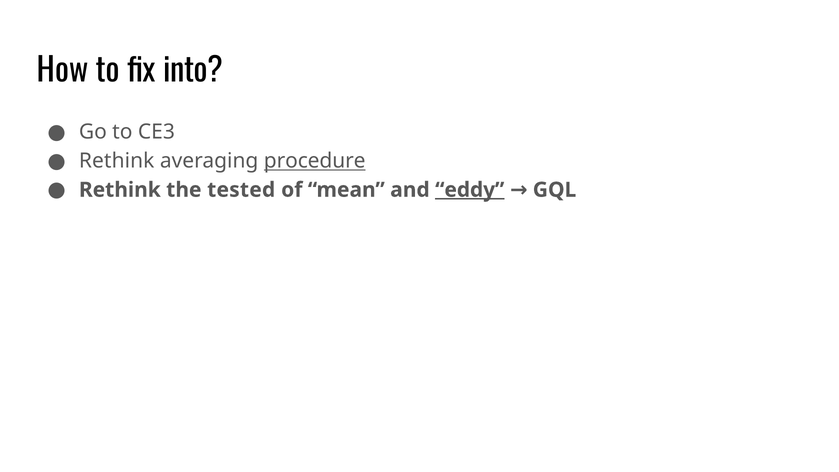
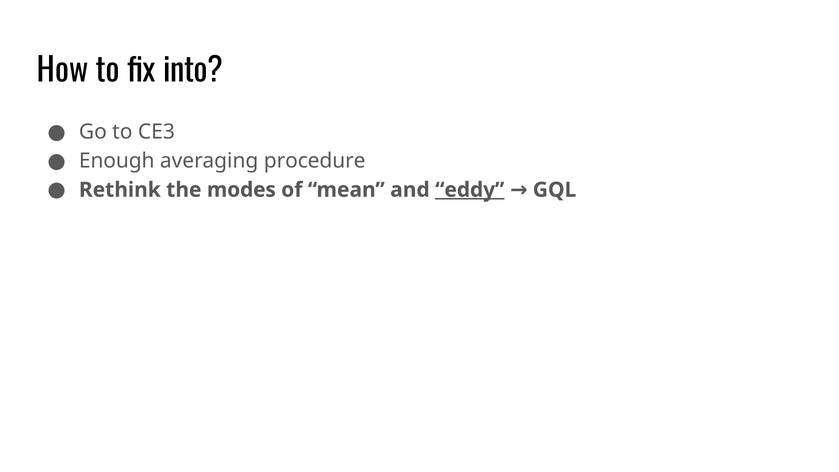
Rethink: Rethink -> Enough (117, 161)
procedure underline: present -> none (315, 161)
tested: tested -> modes (241, 190)
